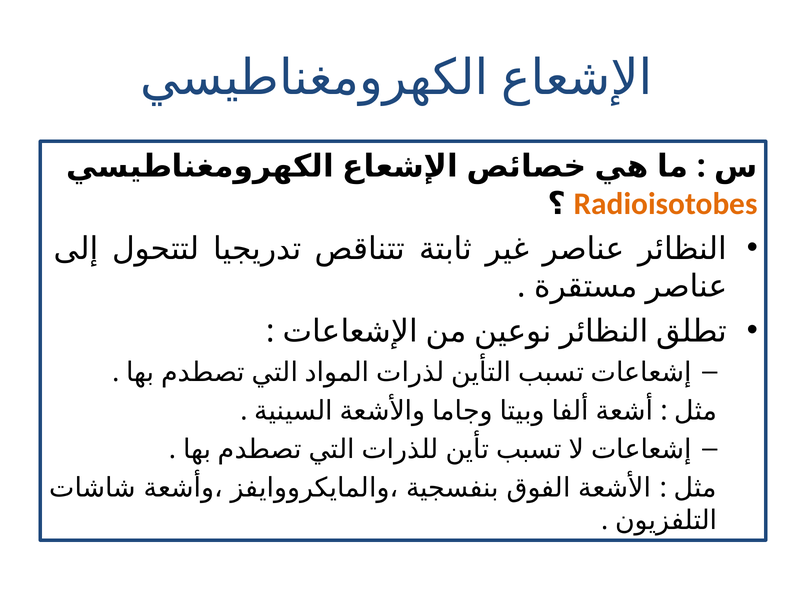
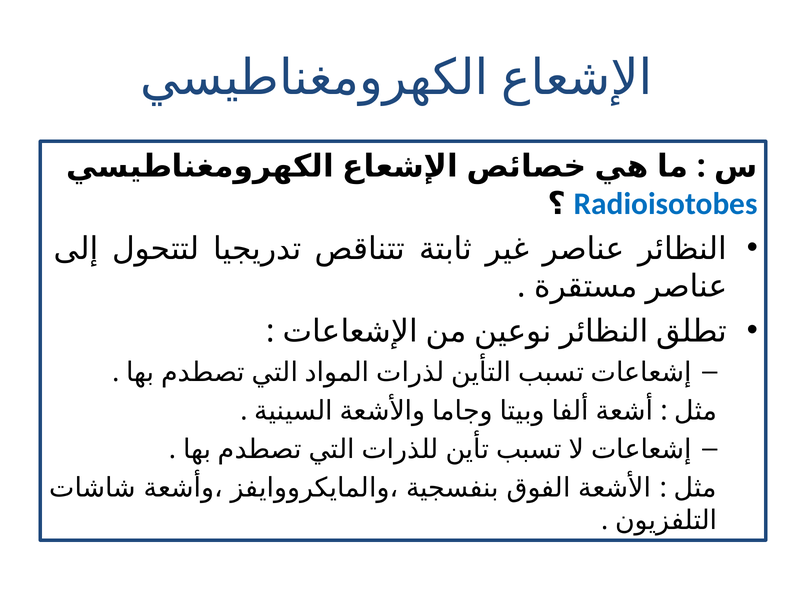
Radioisotobes colour: orange -> blue (666, 204)
